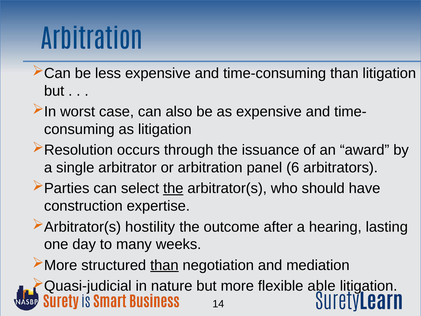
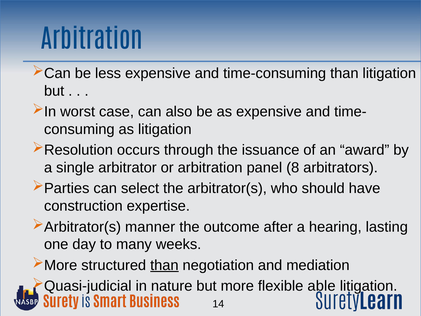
6: 6 -> 8 (293, 167)
the underline: present -> none (173, 188)
hostility: hostility -> manner (150, 227)
